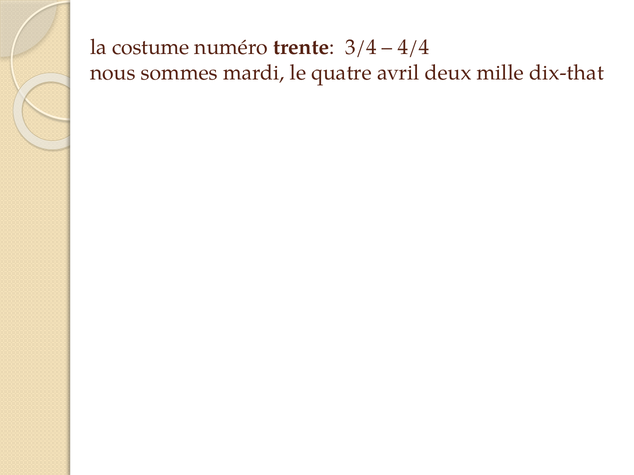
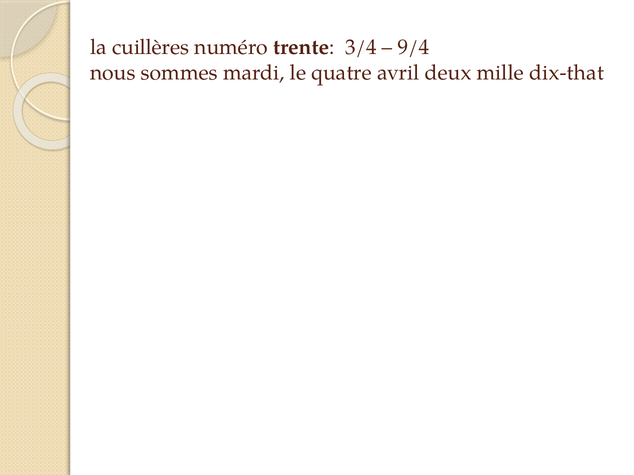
costume: costume -> cuillères (151, 47)
4/4: 4/4 -> 9/4 (414, 47)
